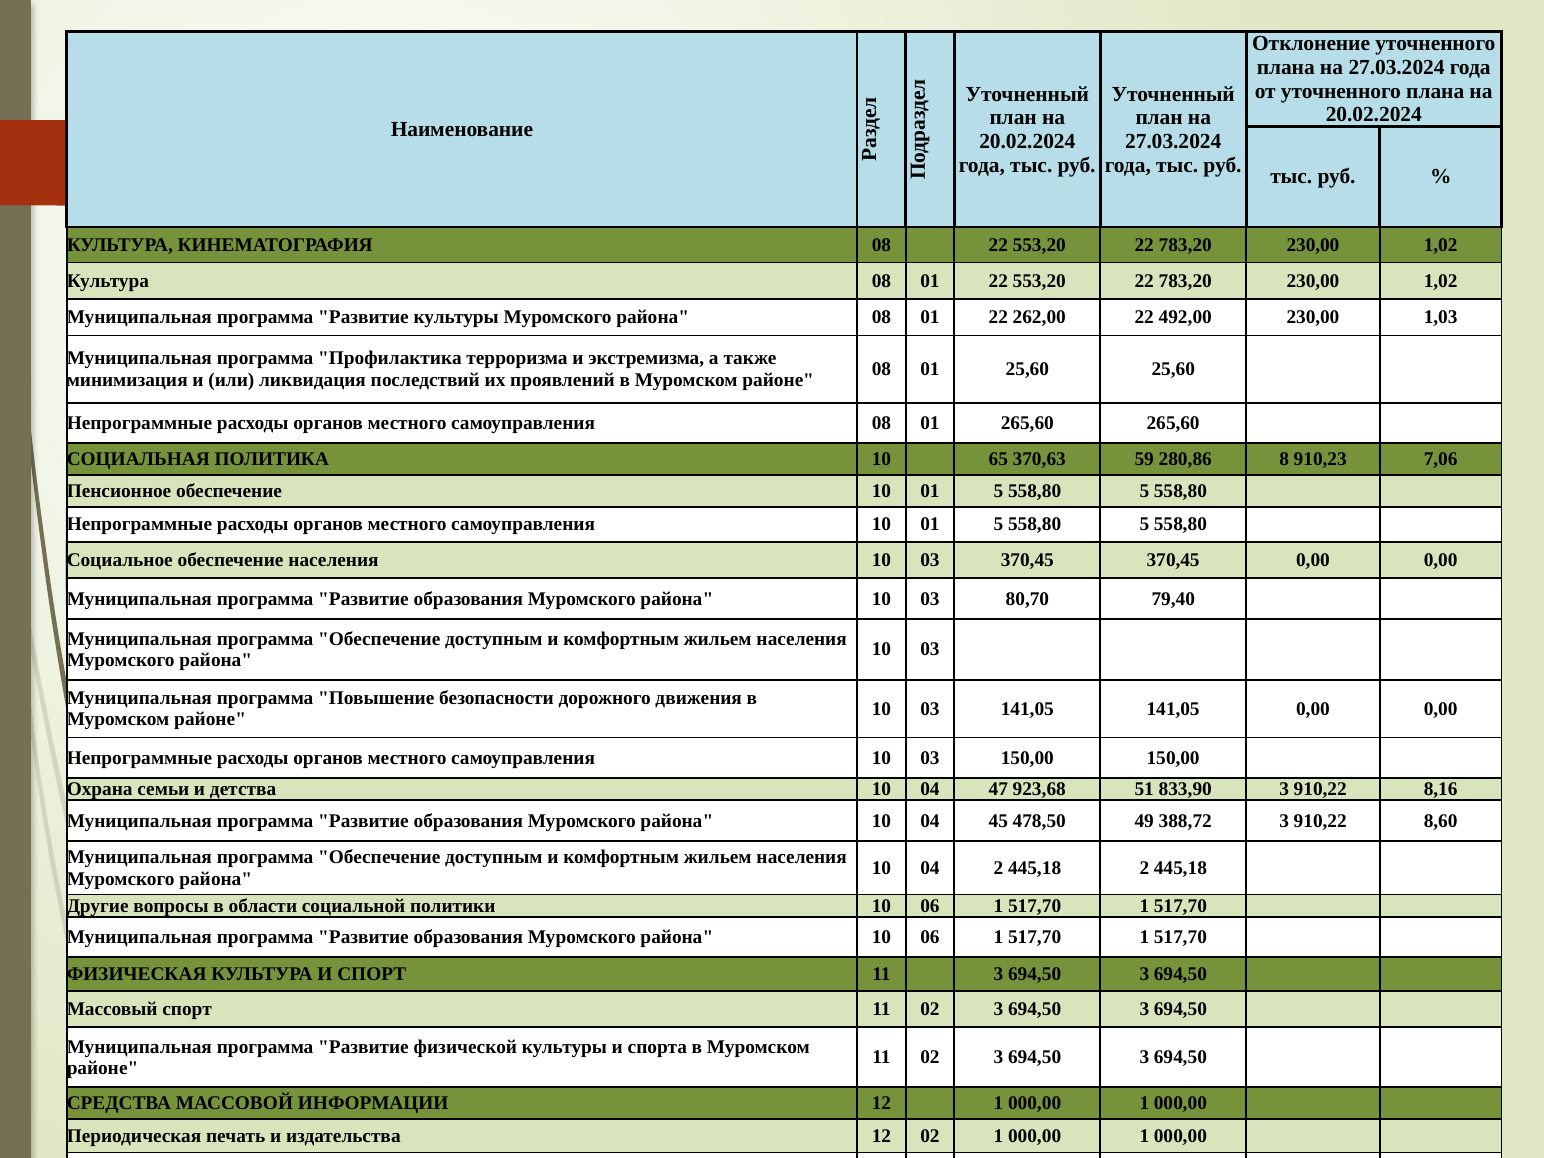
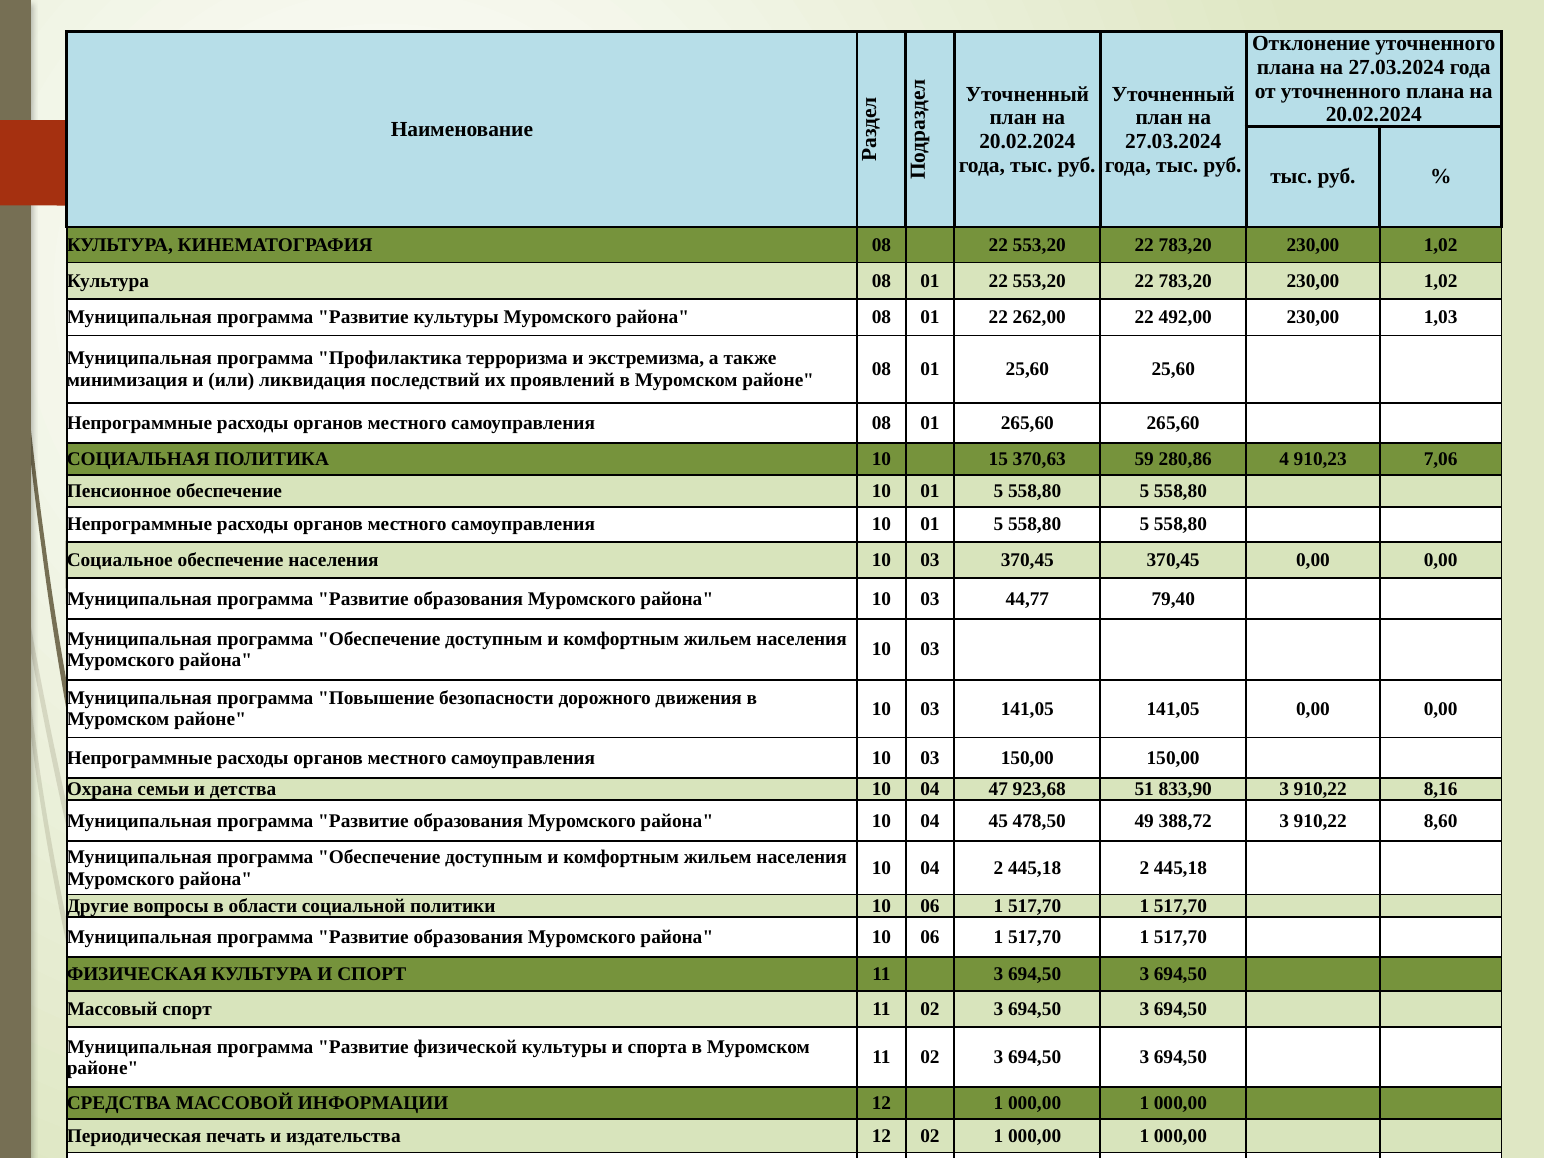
65: 65 -> 15 (998, 459)
8: 8 -> 4 (1284, 459)
80,70: 80,70 -> 44,77 (1027, 599)
